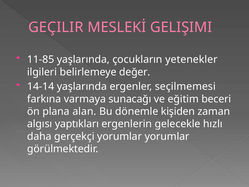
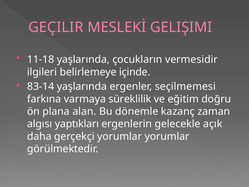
11-85: 11-85 -> 11-18 (41, 59)
yetenekler: yetenekler -> vermesidir (191, 59)
değer: değer -> içinde (135, 72)
14-14: 14-14 -> 83-14 (41, 86)
sunacağı: sunacağı -> süreklilik (130, 99)
beceri: beceri -> doğru (216, 99)
kişiden: kişiden -> kazanç (178, 111)
hızlı: hızlı -> açık (213, 124)
